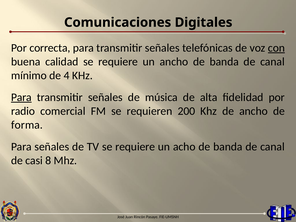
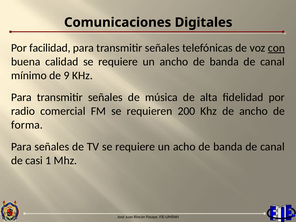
correcta: correcta -> facilidad (50, 48)
4: 4 -> 9 (67, 75)
Para underline: present -> none (21, 97)
8: 8 -> 1 (48, 160)
